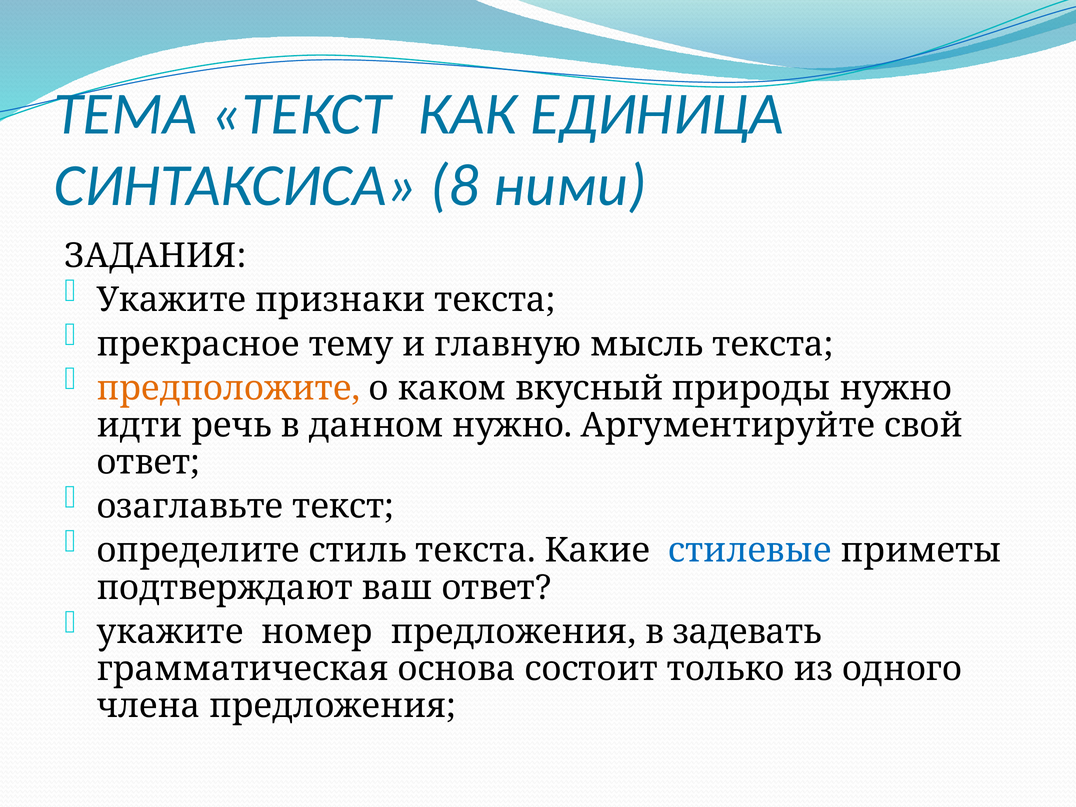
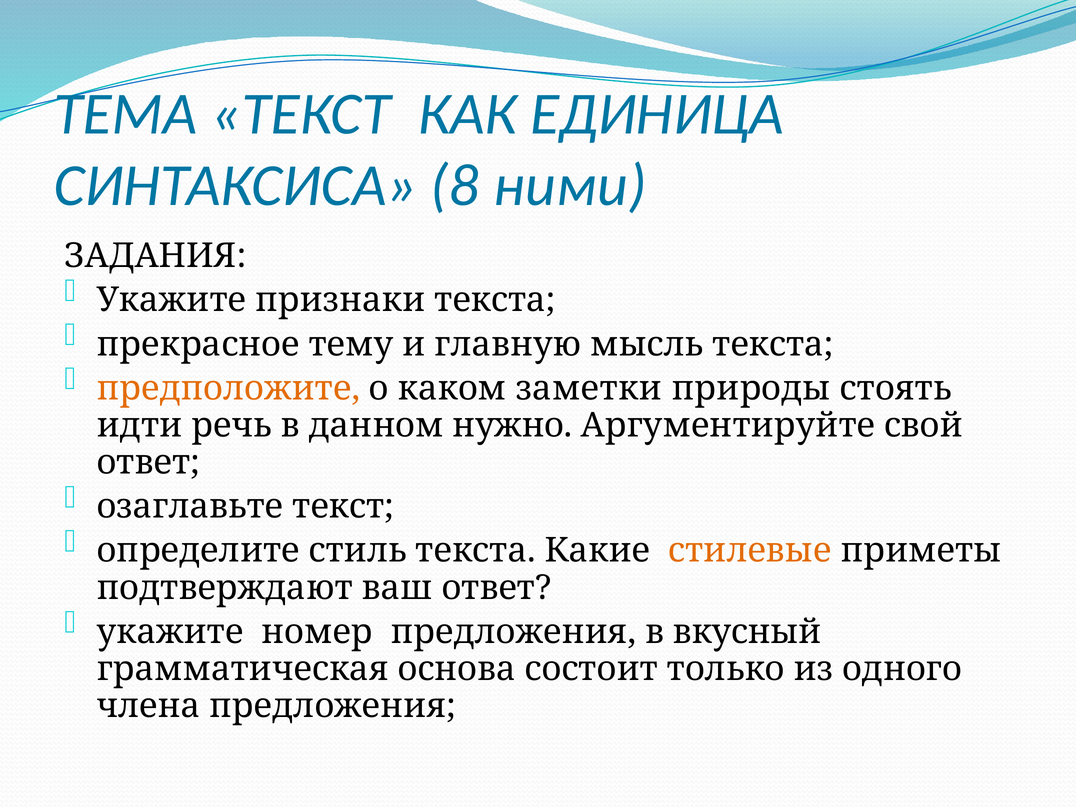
вкусный: вкусный -> заметки (589, 388)
природы нужно: нужно -> стоять (896, 388)
стилевые colour: blue -> orange (750, 551)
задевать: задевать -> вкусный (747, 632)
